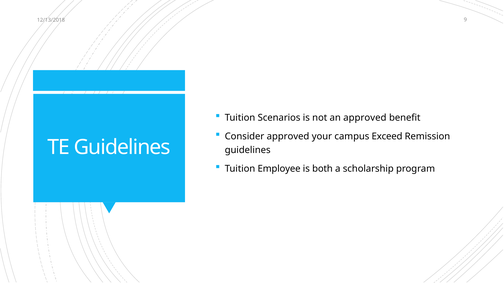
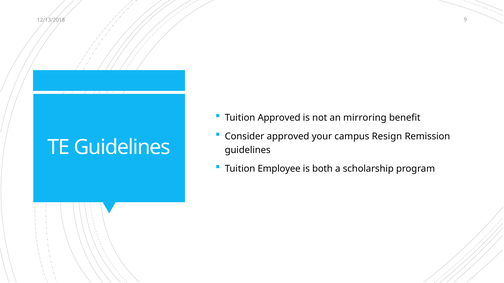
Tuition Scenarios: Scenarios -> Approved (279, 118)
an approved: approved -> mirroring (365, 118)
Exceed: Exceed -> Resign (387, 137)
